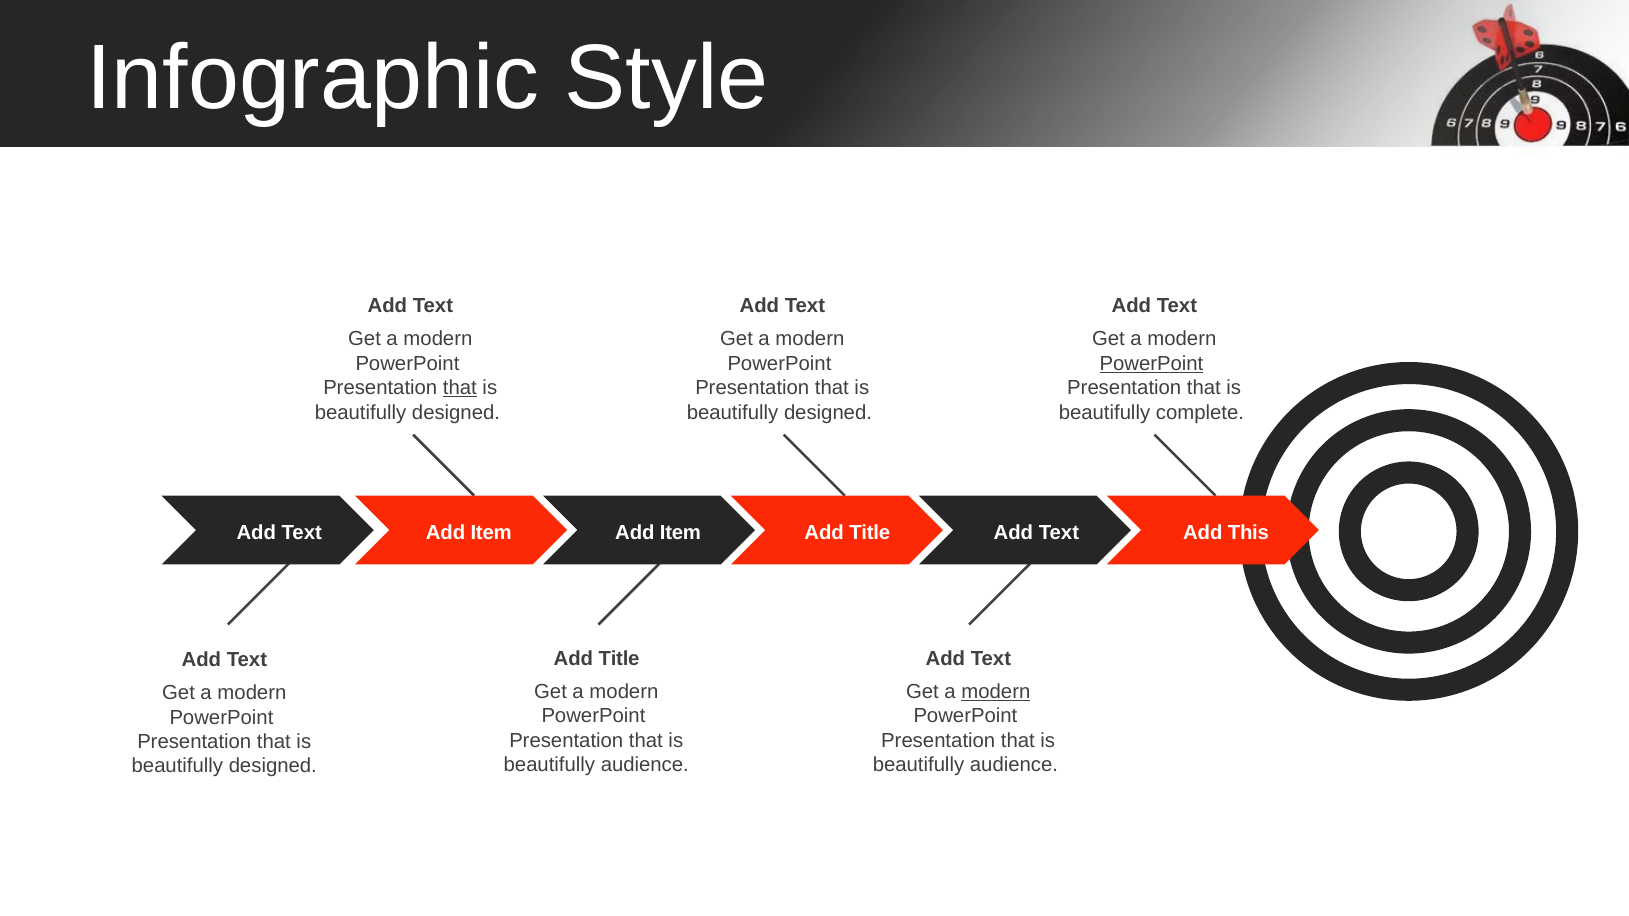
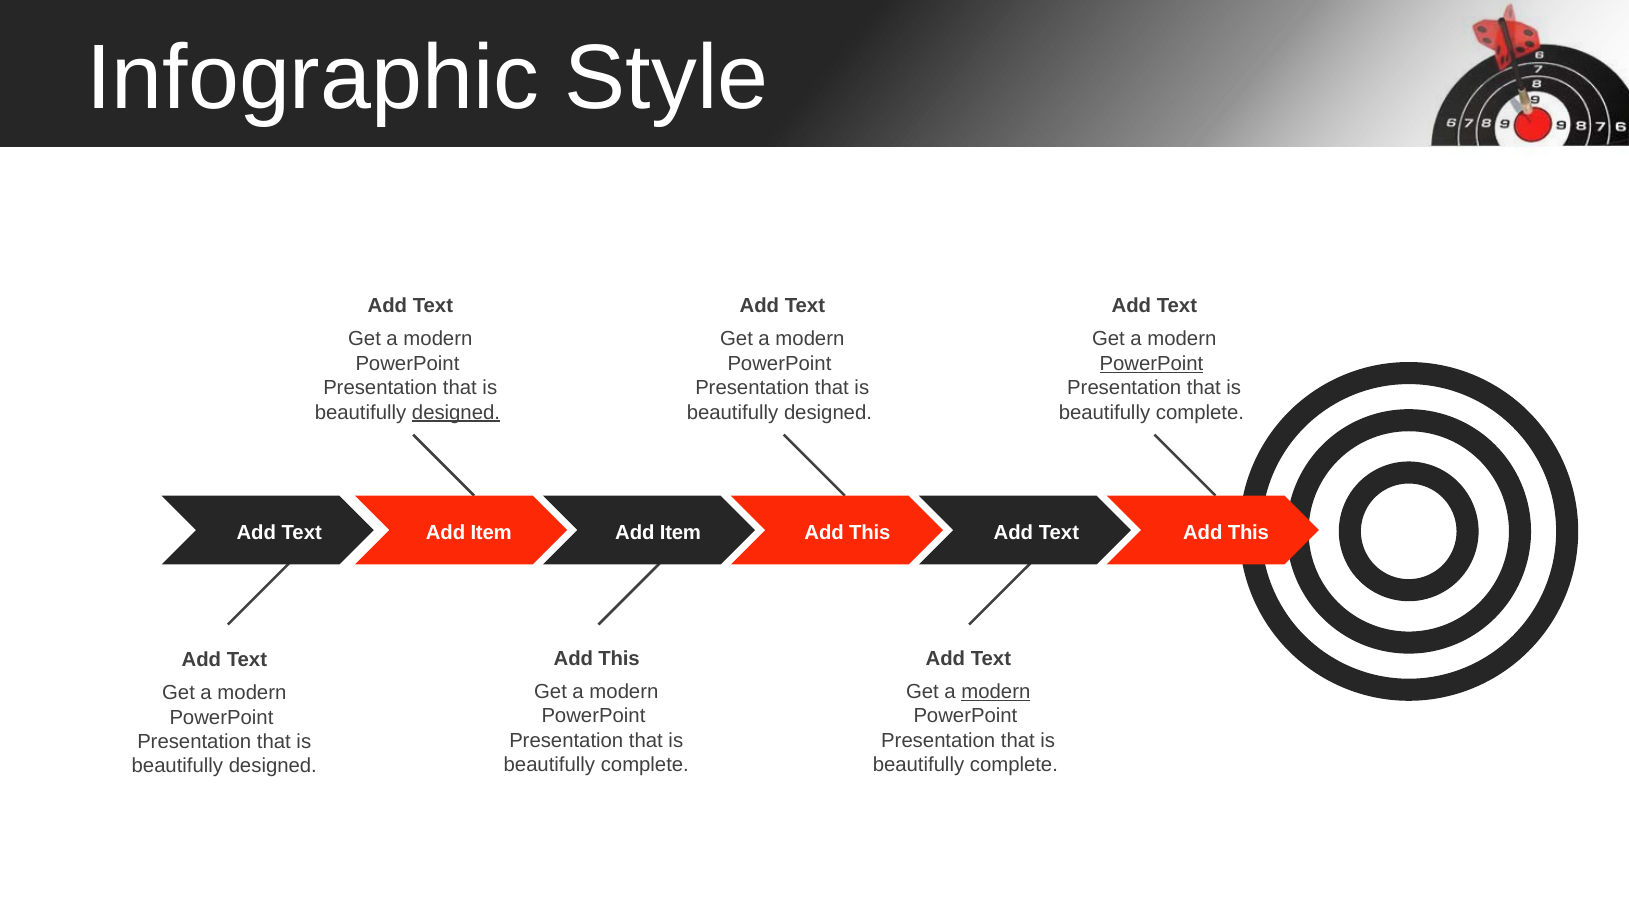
that underline: present -> none (460, 388)
designed underline: none -> present (456, 412)
Title: Title -> This (870, 533)
Title: Title -> This (619, 659)
audience: audience -> complete (645, 765)
audience: audience -> complete (1014, 765)
